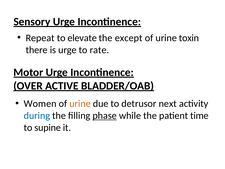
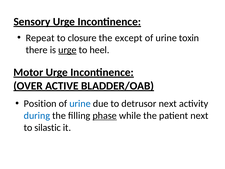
elevate: elevate -> closure (82, 38)
urge underline: none -> present (67, 50)
rate: rate -> heel (99, 50)
Women: Women -> Position (40, 103)
urine colour: orange -> blue (80, 103)
patient time: time -> next (199, 115)
supine: supine -> silastic (48, 127)
